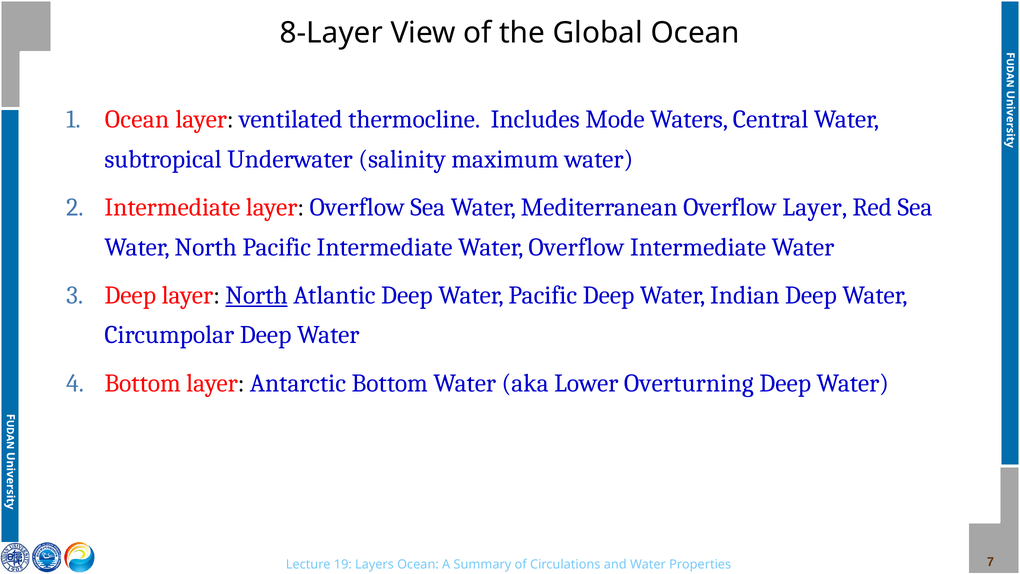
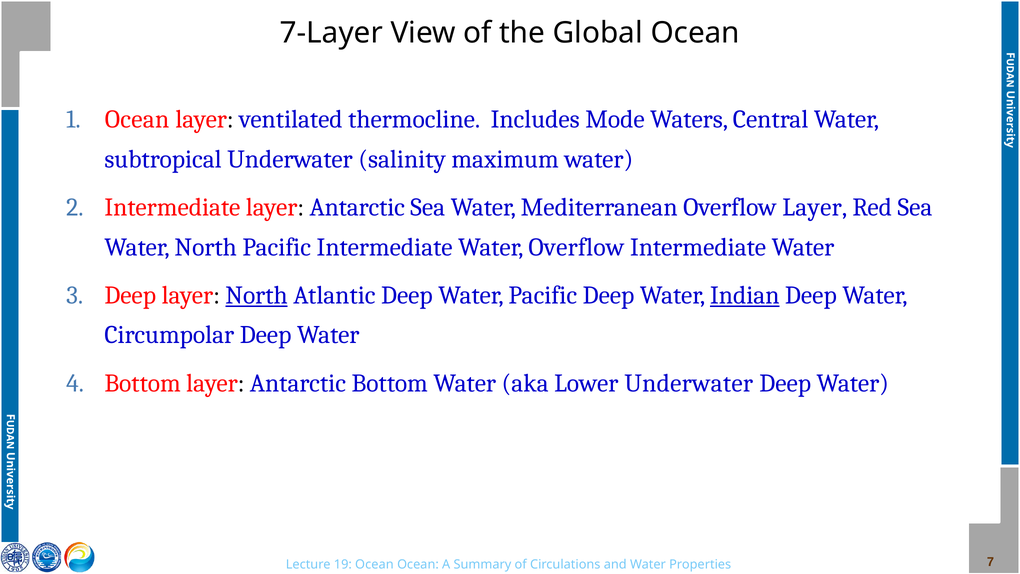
8-Layer: 8-Layer -> 7-Layer (331, 33)
Intermediate layer Overflow: Overflow -> Antarctic (357, 207)
Indian underline: none -> present (745, 295)
Lower Overturning: Overturning -> Underwater (689, 383)
Layers: Layers -> Ocean (374, 564)
